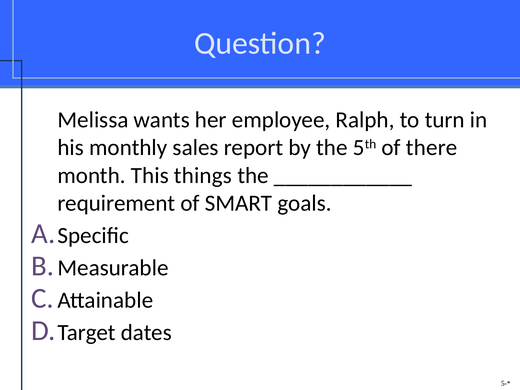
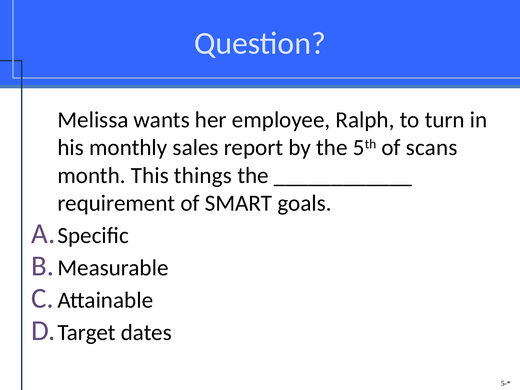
there: there -> scans (432, 148)
